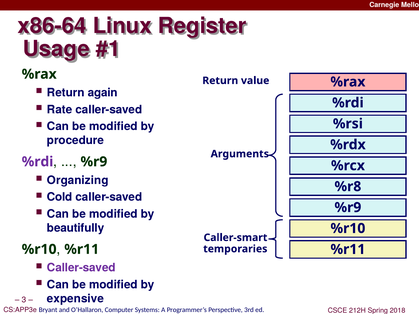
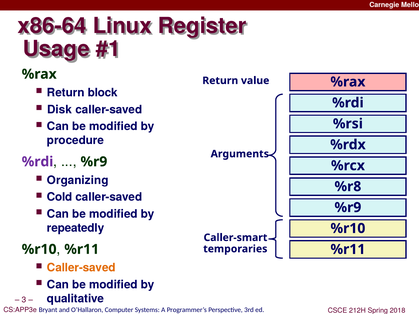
again: again -> block (103, 93)
Rate: Rate -> Disk (60, 110)
beautifully: beautifully -> repeatedly (76, 228)
Caller-saved colour: purple -> orange (81, 268)
expensive: expensive -> qualitative (76, 299)
